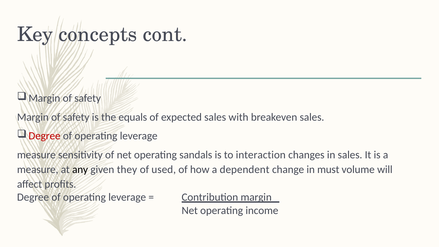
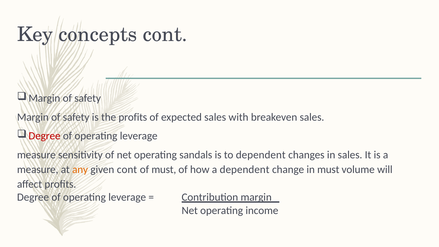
the equals: equals -> profits (133, 117)
to interaction: interaction -> dependent (261, 155)
any colour: black -> orange (80, 169)
given they: they -> cont (127, 169)
of used: used -> must (164, 169)
